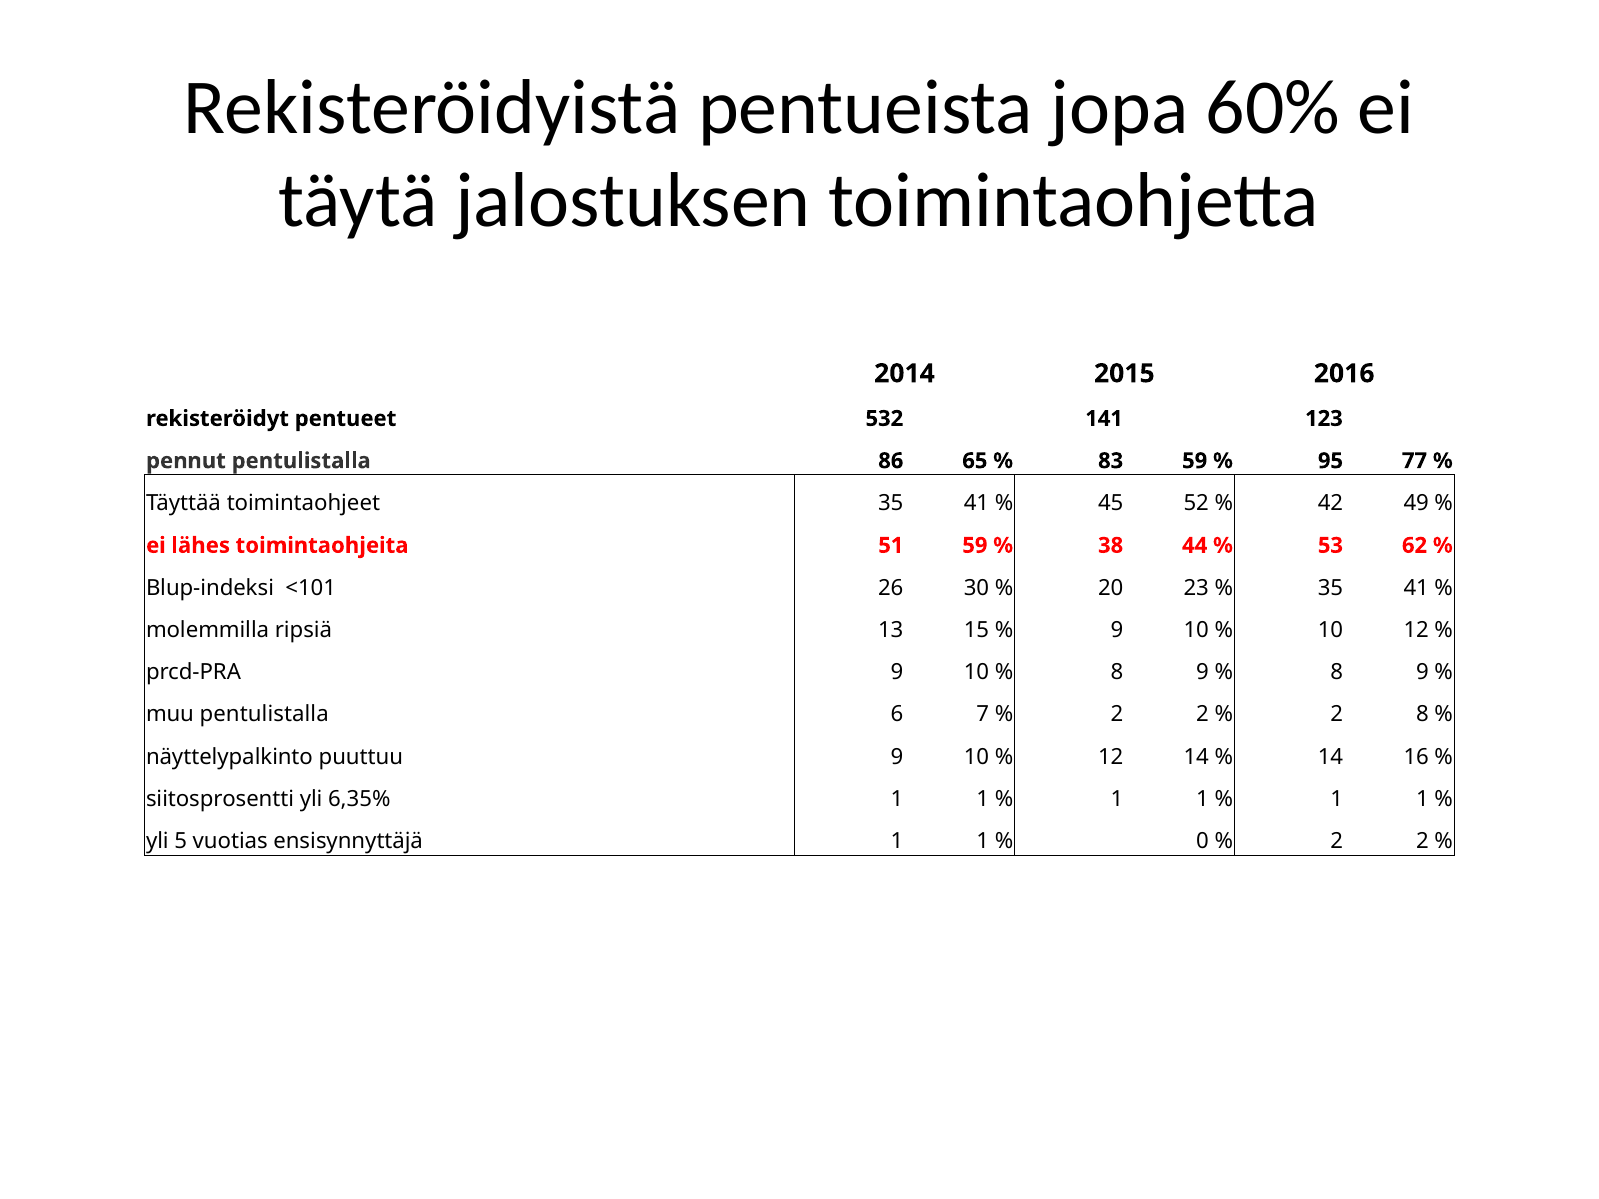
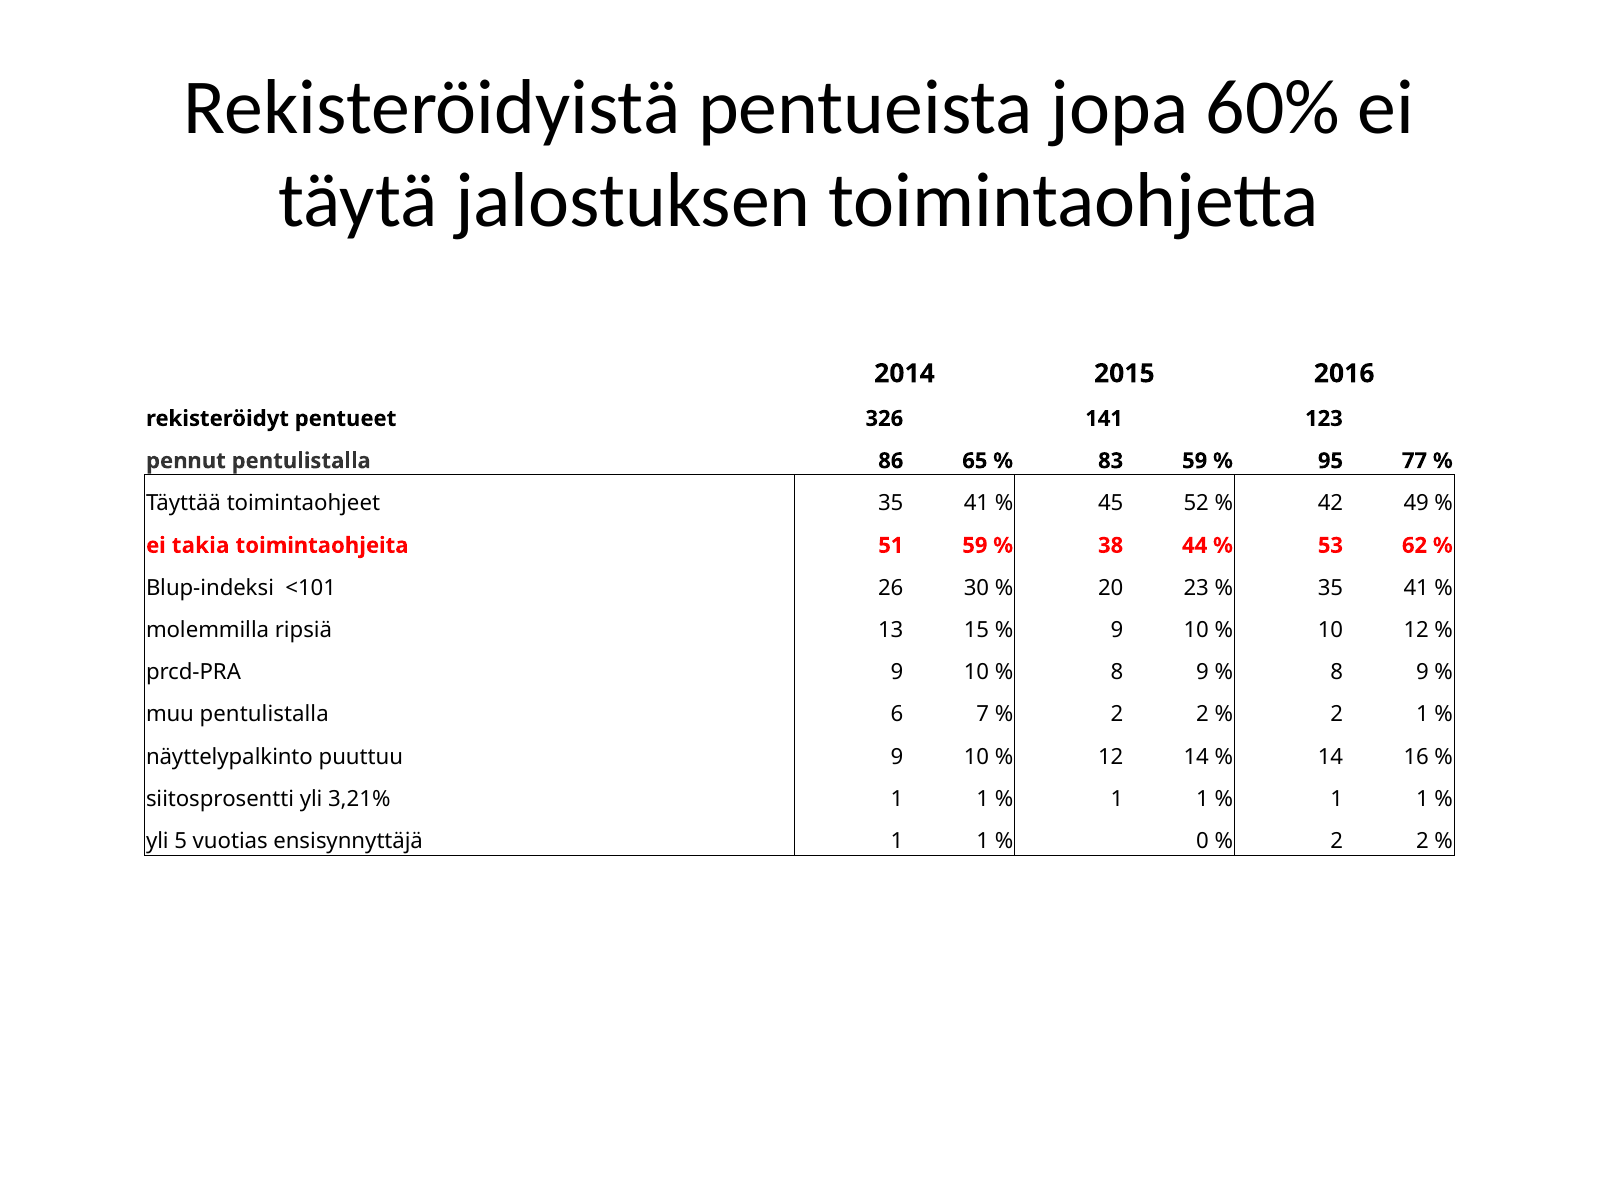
532: 532 -> 326 (884, 419)
lähes: lähes -> takia (201, 546)
2 8: 8 -> 1 (1422, 715)
6,35%: 6,35% -> 3,21% (359, 799)
